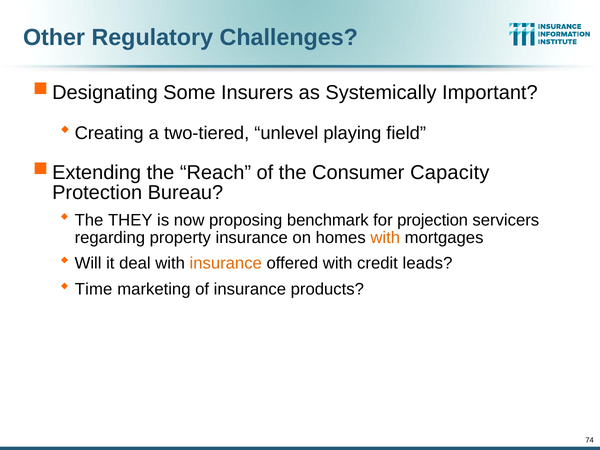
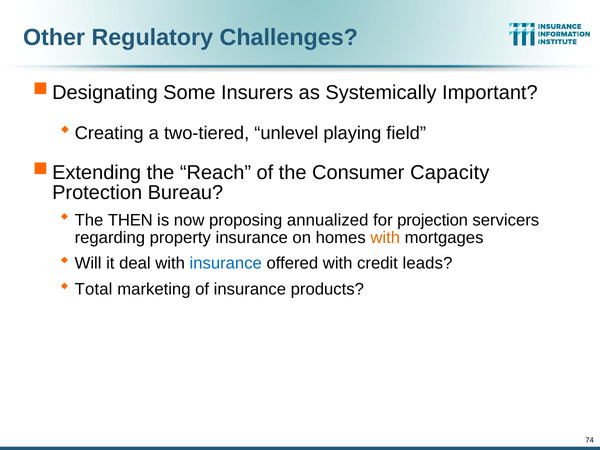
THEY: THEY -> THEN (130, 220)
benchmark: benchmark -> annualized (328, 220)
insurance colour: orange -> blue (226, 263)
Time: Time -> Total (94, 289)
